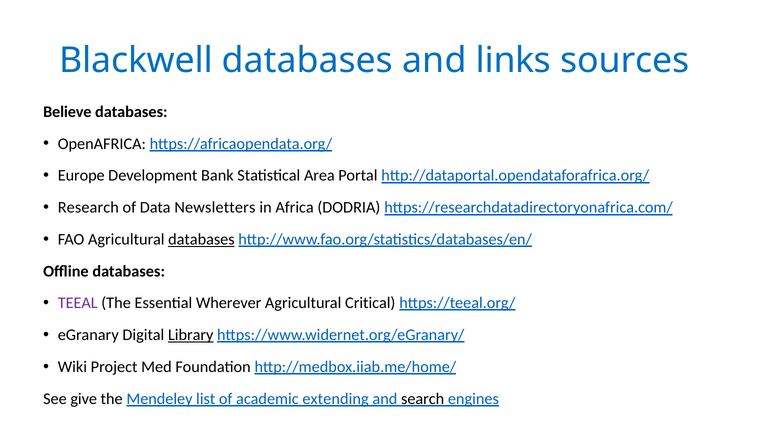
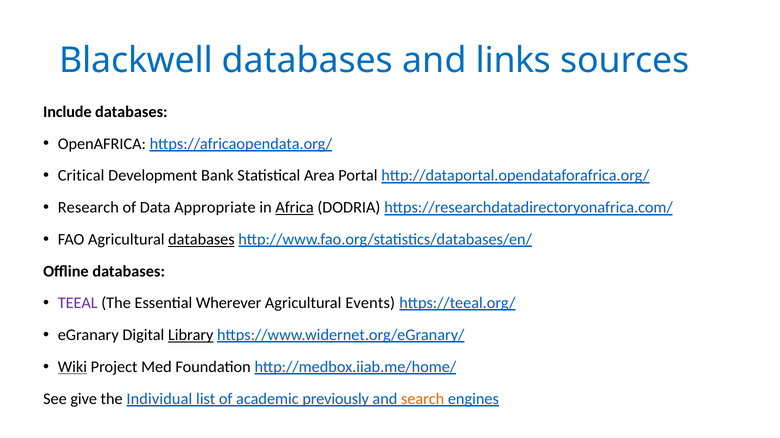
Believe: Believe -> Include (67, 112)
Europe: Europe -> Critical (81, 176)
Newsletters: Newsletters -> Appropriate (215, 208)
Africa underline: none -> present (295, 208)
Critical: Critical -> Events (370, 303)
Wiki underline: none -> present (72, 367)
Mendeley: Mendeley -> Individual (159, 399)
extending: extending -> previously (336, 399)
search colour: black -> orange (423, 399)
